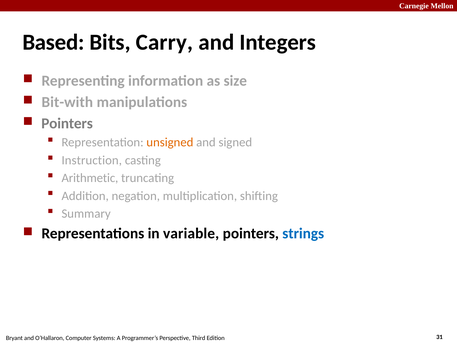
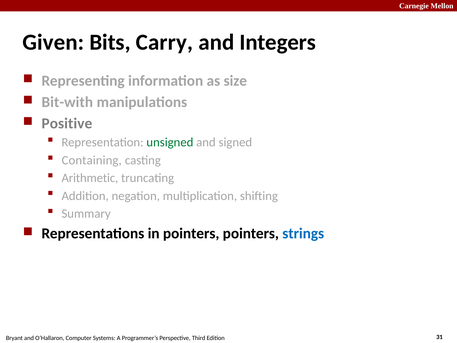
Based: Based -> Given (53, 42)
Pointers: Pointers -> Positive (67, 123)
unsigned colour: orange -> green (170, 142)
Instruction: Instruction -> Containing (92, 160)
in variable: variable -> pointers (191, 233)
